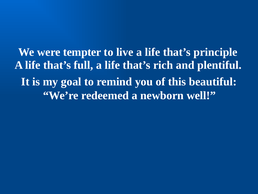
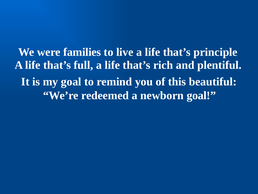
tempter: tempter -> families (82, 52)
newborn well: well -> goal (201, 95)
